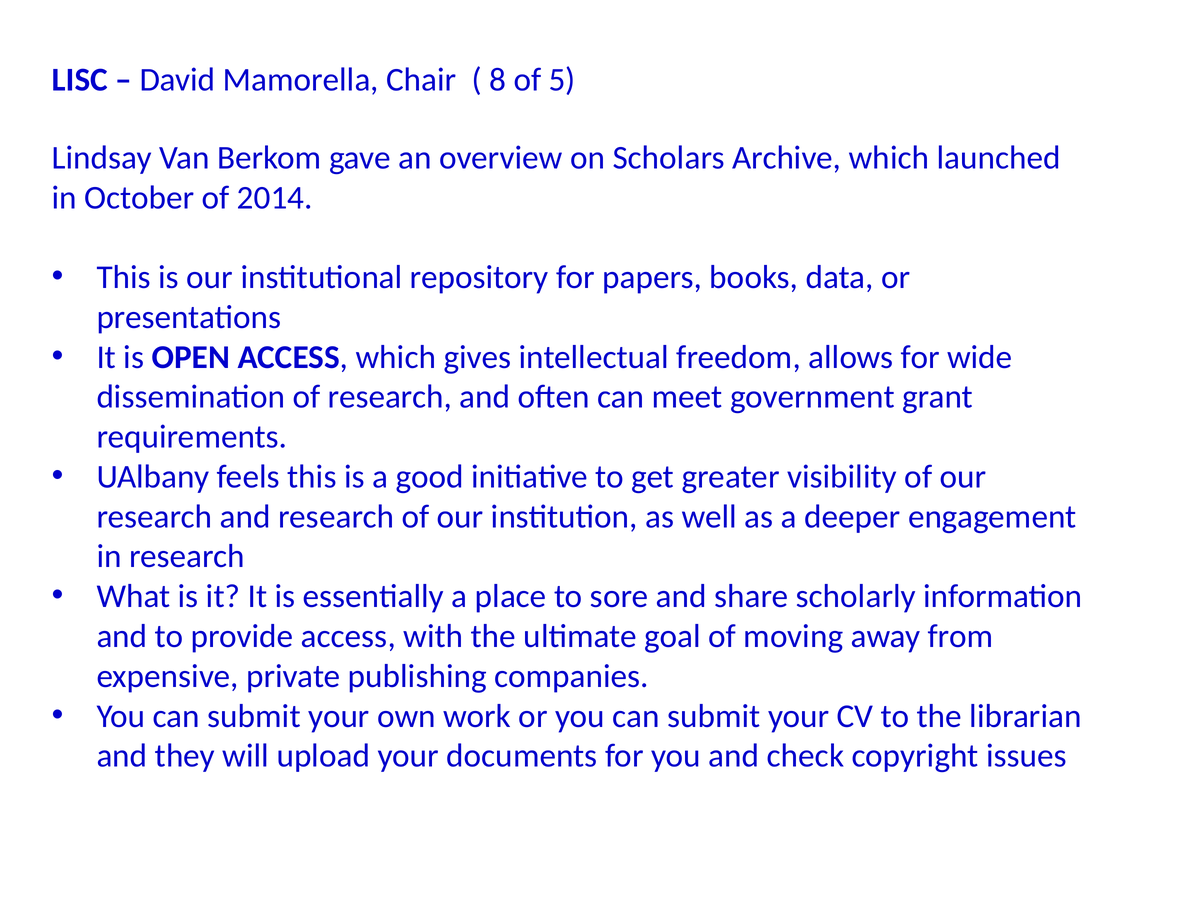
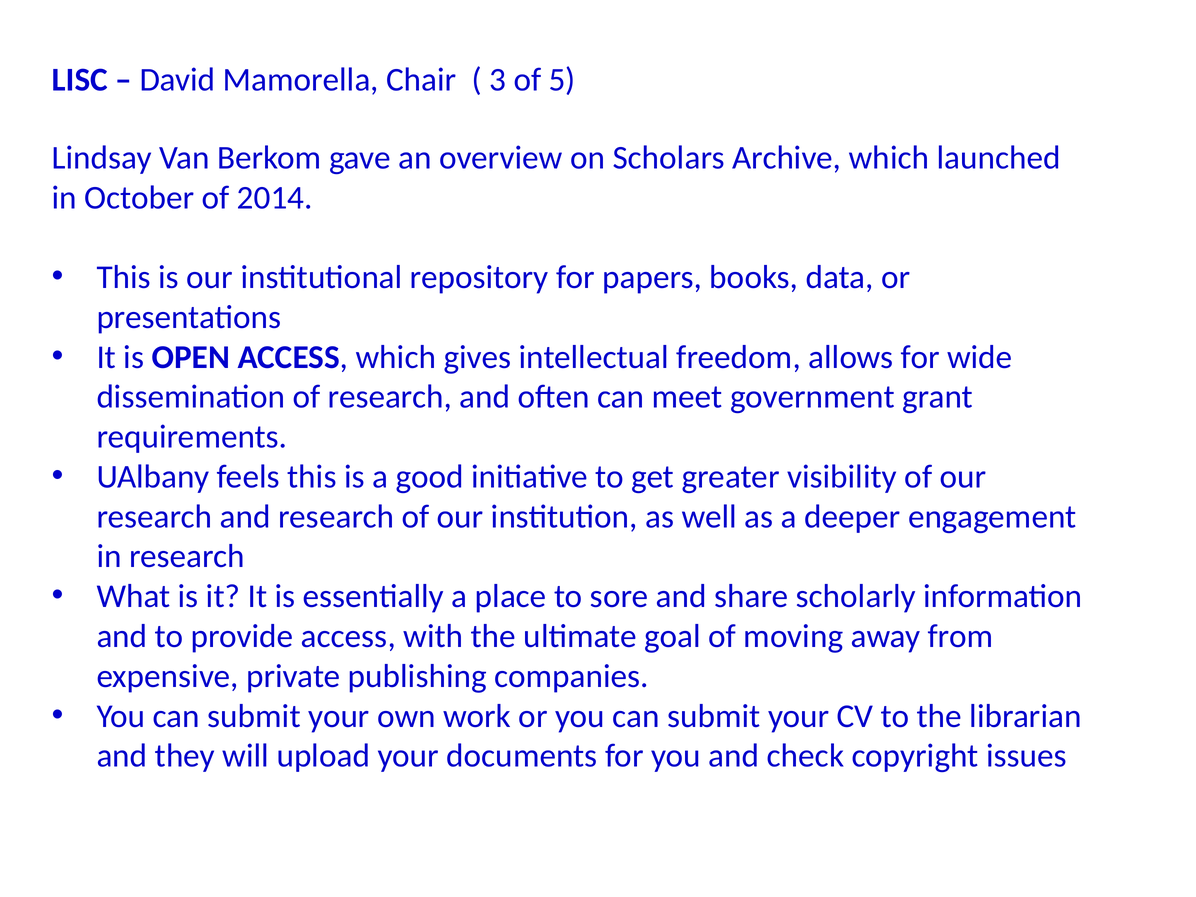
8: 8 -> 3 (497, 80)
